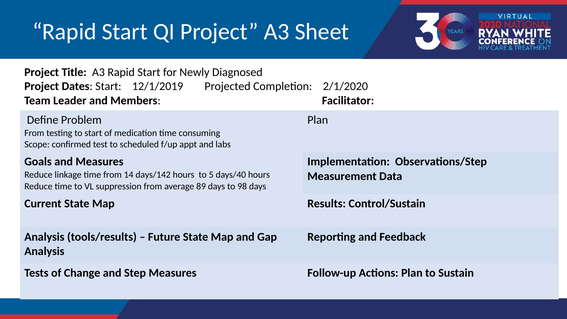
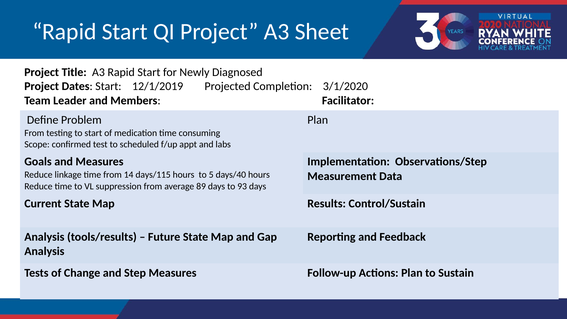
2/1/2020: 2/1/2020 -> 3/1/2020 (345, 86)
days/142: days/142 -> days/115 (153, 175)
98: 98 -> 93 (242, 186)
